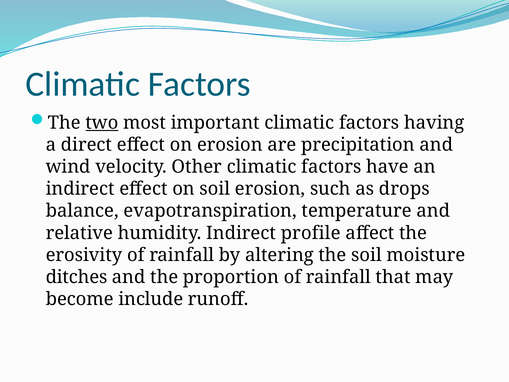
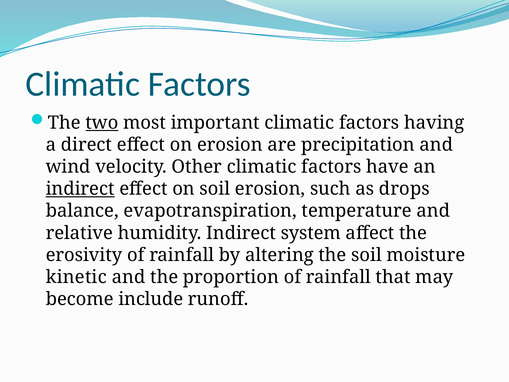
indirect underline: none -> present (80, 189)
profile: profile -> system (311, 233)
ditches: ditches -> kinetic (76, 277)
